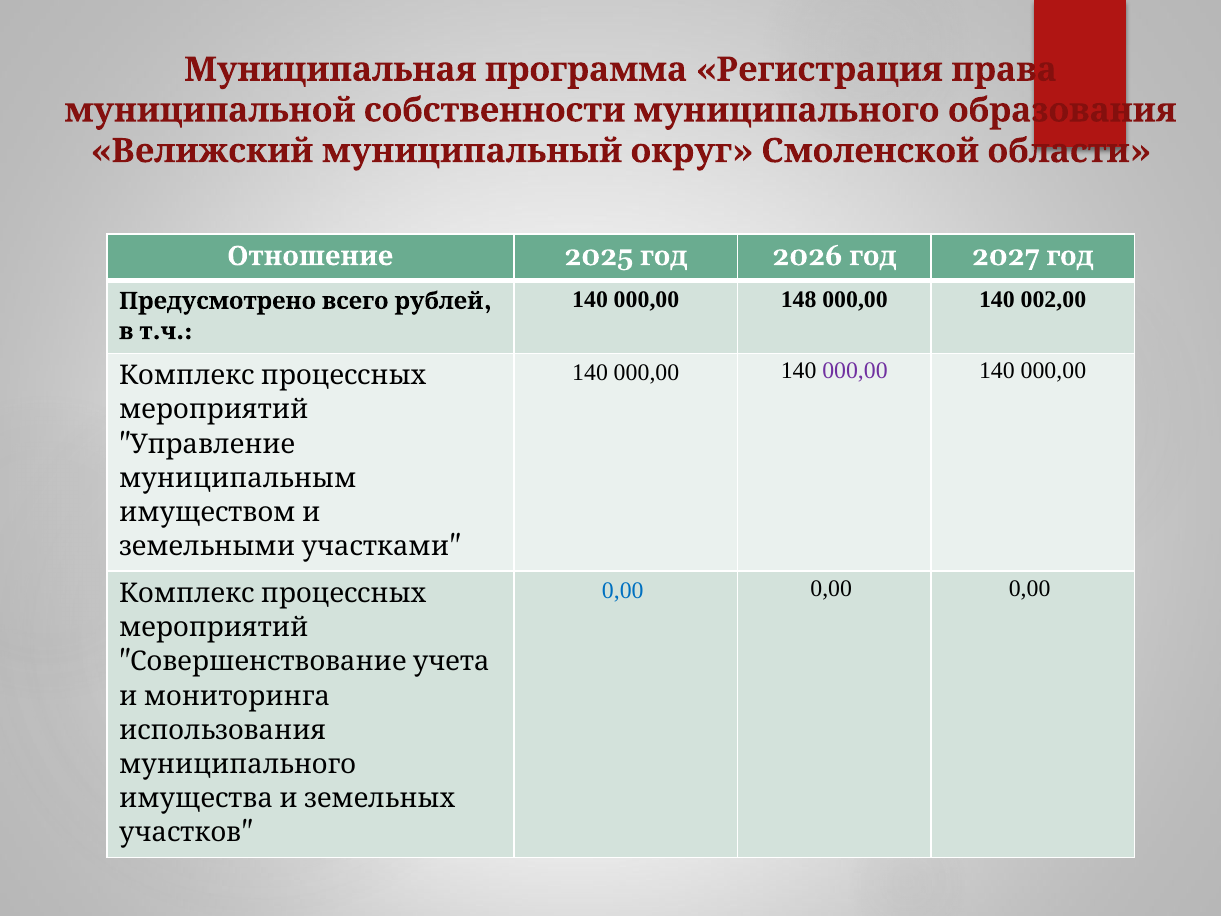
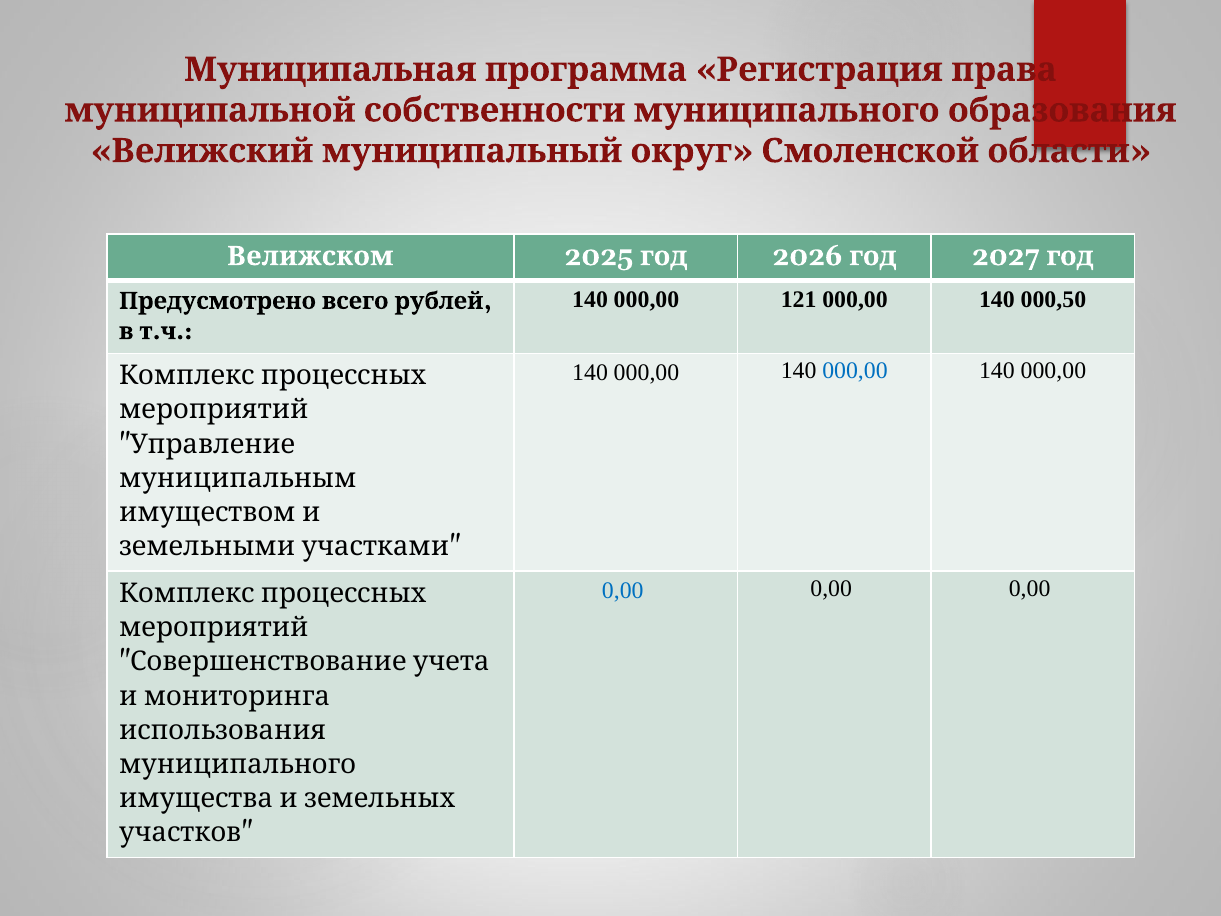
Отношение: Отношение -> Велижском (310, 256)
148: 148 -> 121 (799, 300)
002,00: 002,00 -> 000,50 (1053, 300)
000,00 colour: purple -> blue (855, 371)
